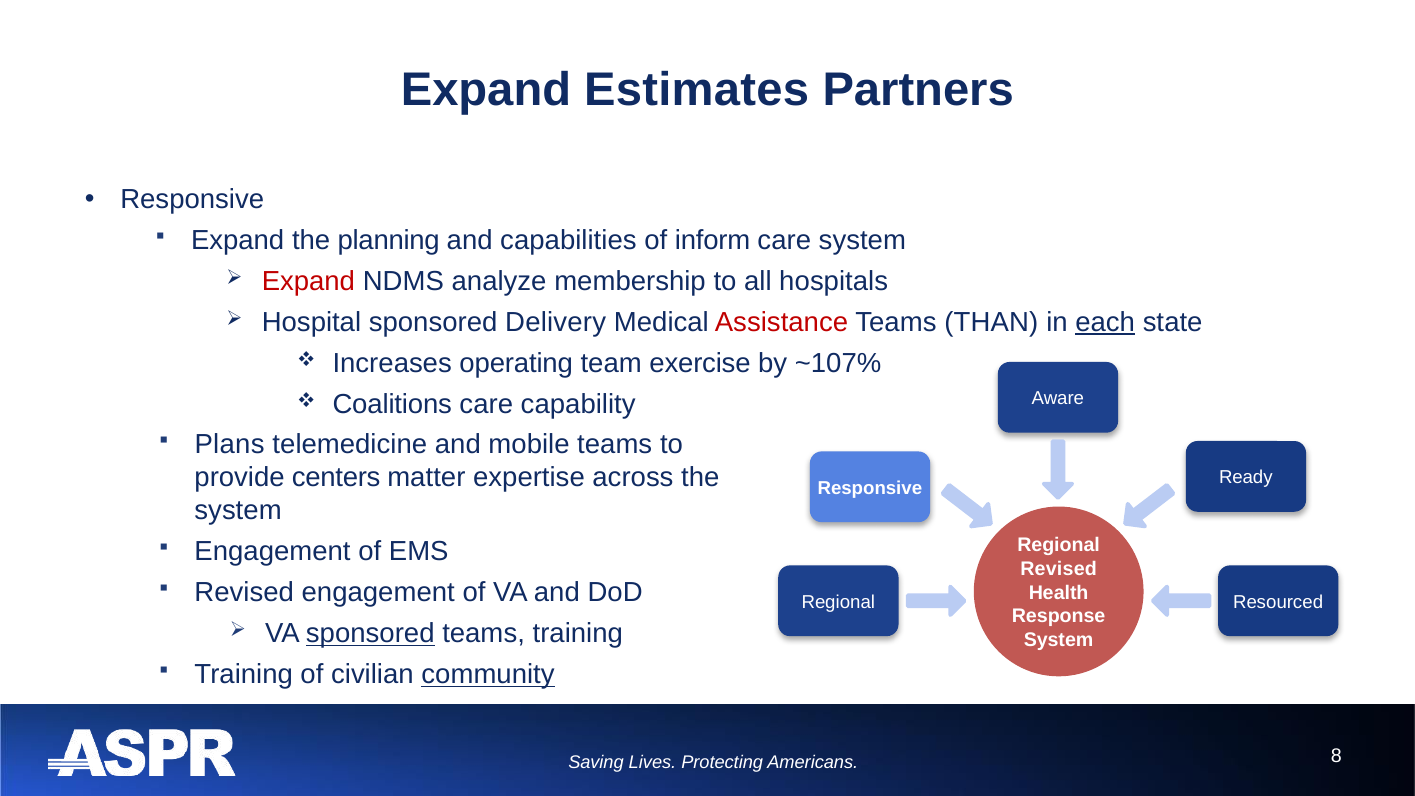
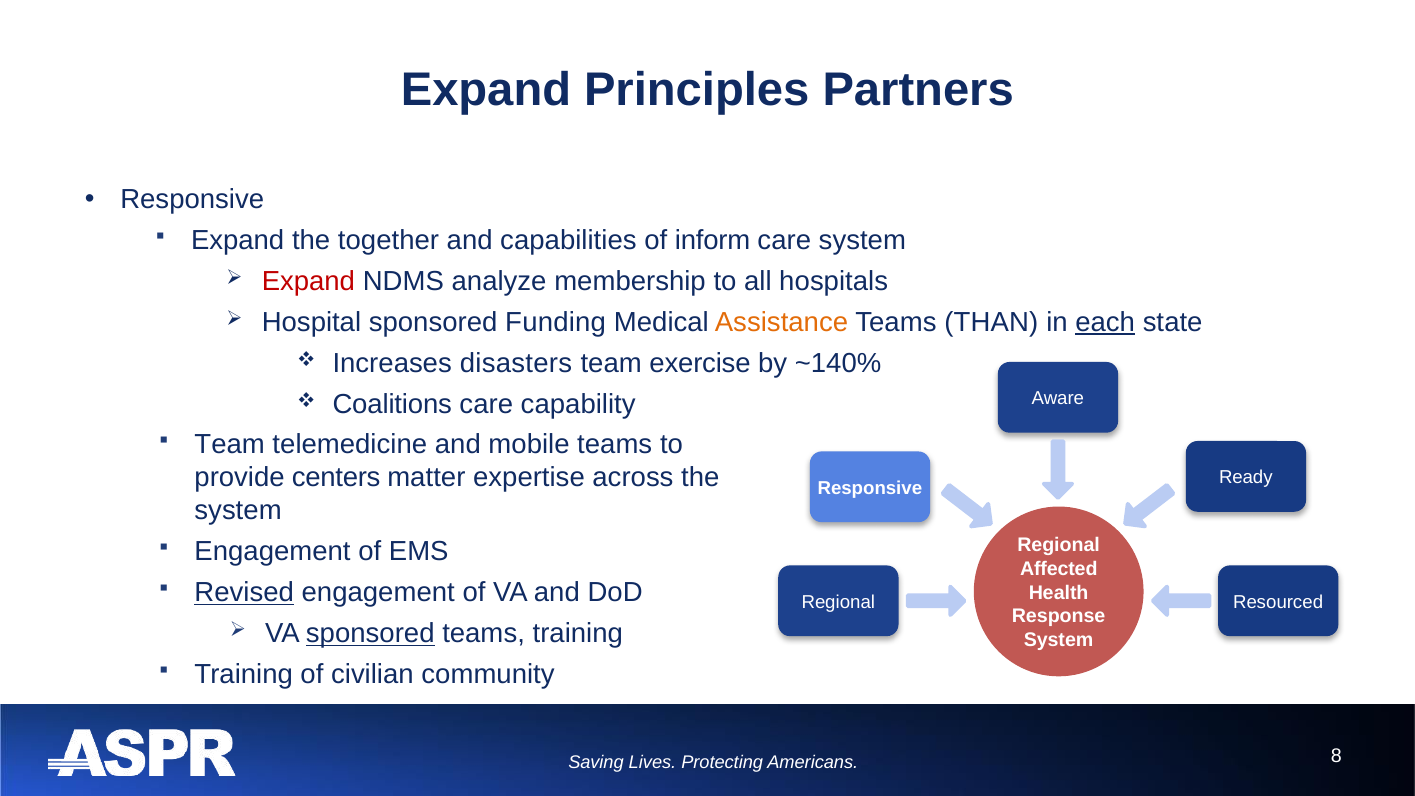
Estimates: Estimates -> Principles (697, 90)
planning: planning -> together (389, 240)
Delivery: Delivery -> Funding (556, 322)
Assistance colour: red -> orange (782, 322)
operating: operating -> disasters (516, 363)
~107%: ~107% -> ~140% (838, 363)
Plans: Plans -> Team (230, 445)
Revised: Revised -> Affected (1059, 569)
Revised underline: none -> present (244, 593)
community underline: present -> none (488, 675)
